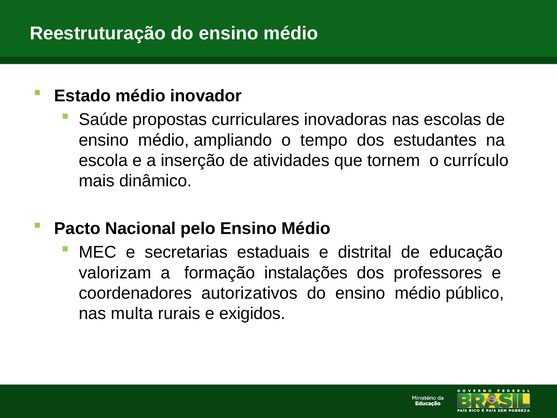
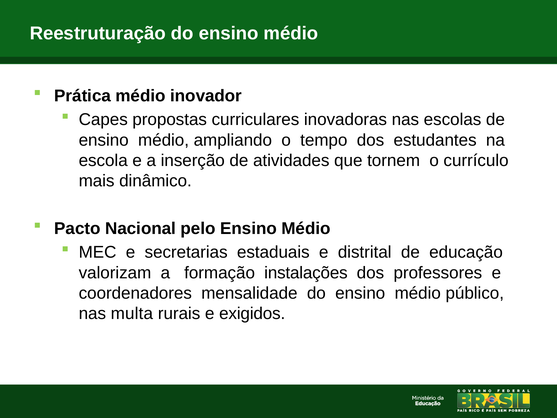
Estado: Estado -> Prática (83, 96)
Saúde: Saúde -> Capes (103, 120)
autorizativos: autorizativos -> mensalidade (249, 293)
